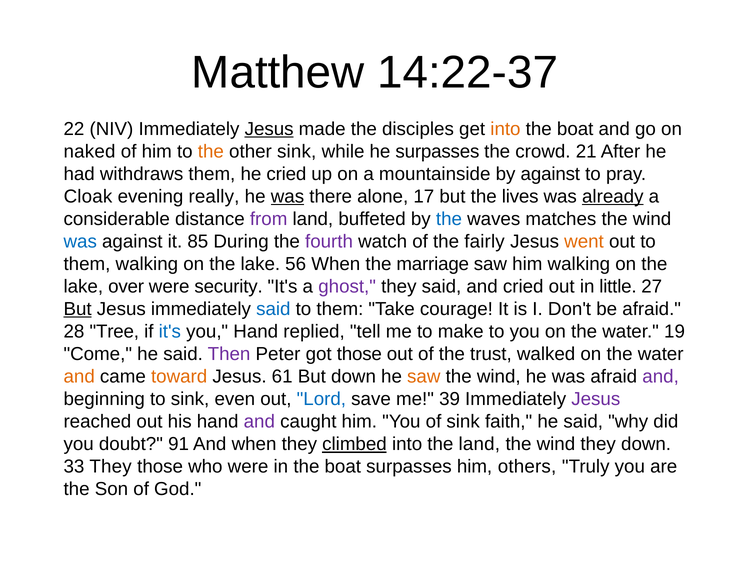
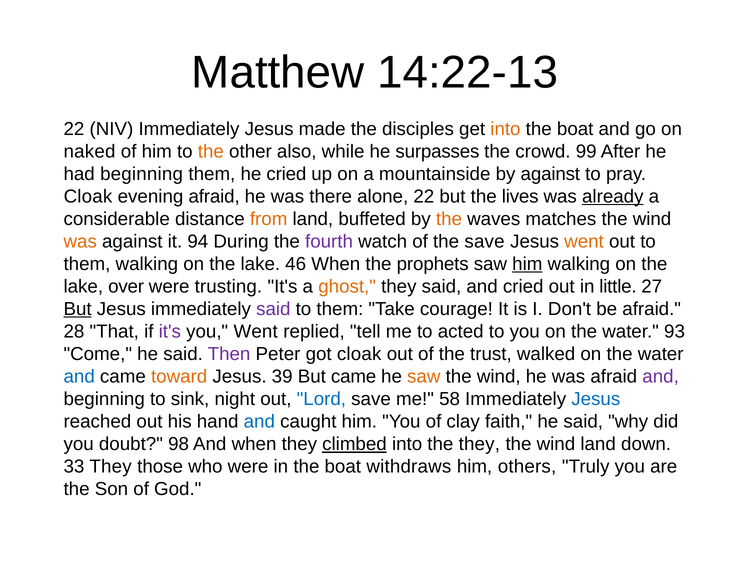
14:22-37: 14:22-37 -> 14:22-13 (468, 73)
Jesus underline: present -> none (269, 129)
other sink: sink -> also (297, 151)
21: 21 -> 99 (586, 151)
had withdraws: withdraws -> beginning (142, 174)
evening really: really -> afraid (214, 196)
was underline: present -> none (287, 196)
alone 17: 17 -> 22 (424, 196)
from colour: purple -> orange (269, 219)
the colour: blue -> orange (449, 219)
was colour: blue -> orange (80, 241)
85: 85 -> 94 (198, 241)
the fairly: fairly -> save (485, 241)
56: 56 -> 46 (296, 264)
marriage: marriage -> prophets (433, 264)
him underline: none -> present (527, 264)
security: security -> trusting (228, 286)
ghost colour: purple -> orange (347, 286)
said colour: blue -> purple (273, 309)
Tree: Tree -> That (114, 331)
it's colour: blue -> purple (170, 331)
you Hand: Hand -> Went (256, 331)
make: make -> acted (461, 331)
19: 19 -> 93 (674, 331)
got those: those -> cloak (359, 354)
and colour: orange -> blue (79, 376)
61: 61 -> 39 (282, 376)
But down: down -> came (354, 376)
even: even -> night (235, 399)
39: 39 -> 58 (450, 399)
Jesus colour: purple -> blue (596, 399)
and colour: purple -> blue (259, 421)
of sink: sink -> clay (463, 421)
91: 91 -> 98 (179, 444)
the land: land -> they (479, 444)
wind they: they -> land (598, 444)
boat surpasses: surpasses -> withdraws (409, 466)
